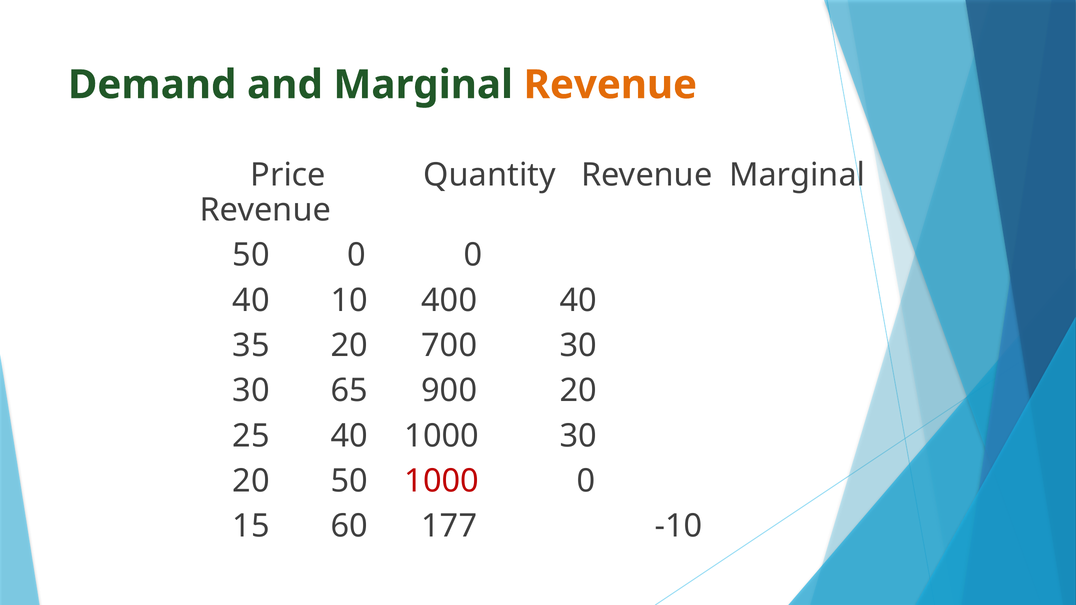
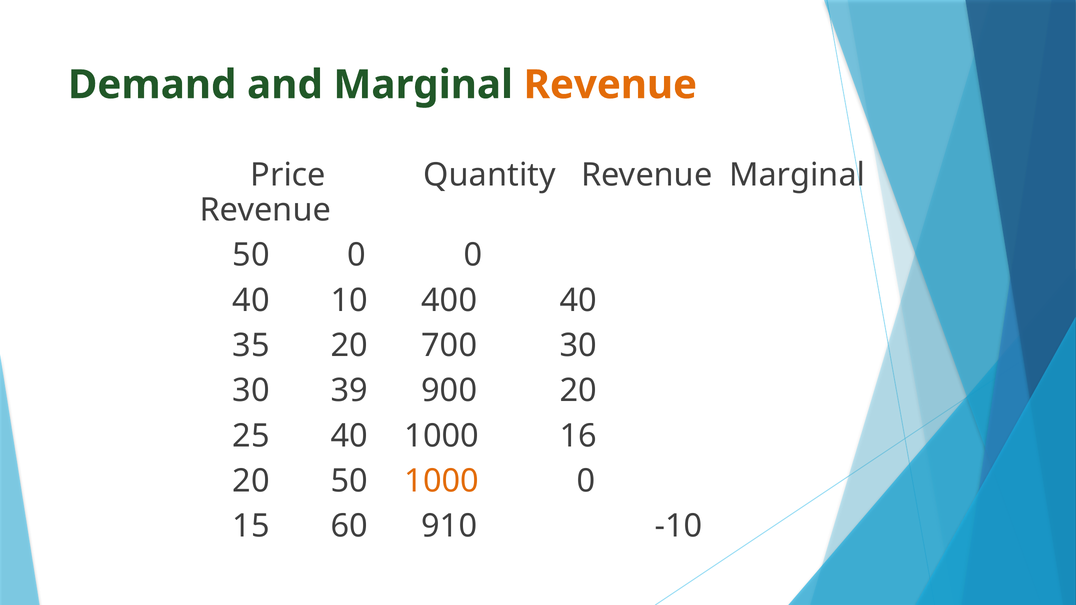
65: 65 -> 39 (349, 391)
1000 30: 30 -> 16 (578, 436)
1000 colour: red -> orange (442, 481)
177: 177 -> 910 (449, 526)
